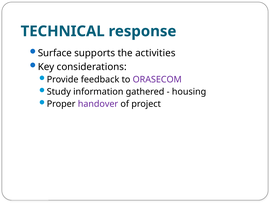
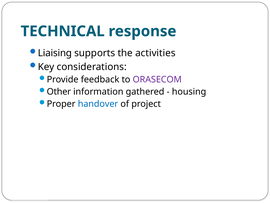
Surface: Surface -> Liaising (55, 53)
Study: Study -> Other (59, 92)
handover colour: purple -> blue (98, 104)
